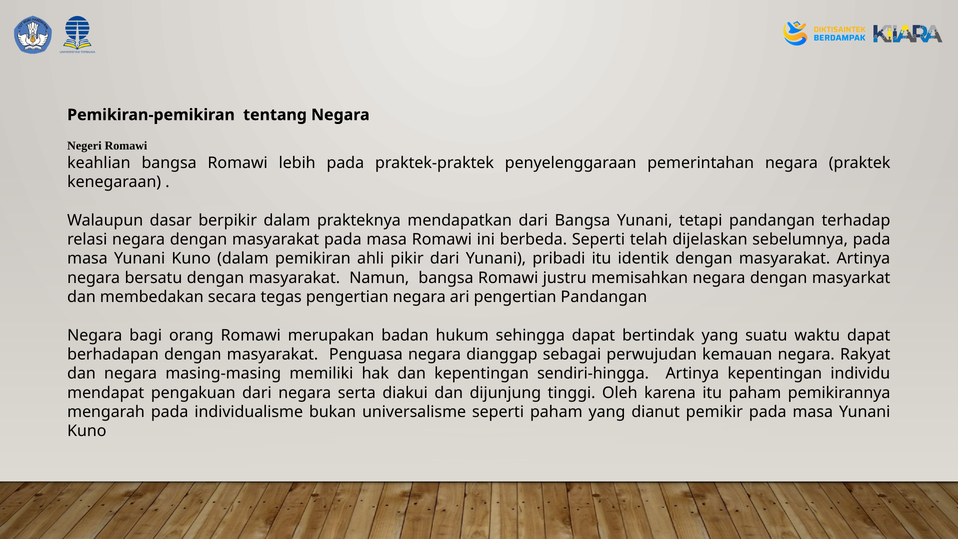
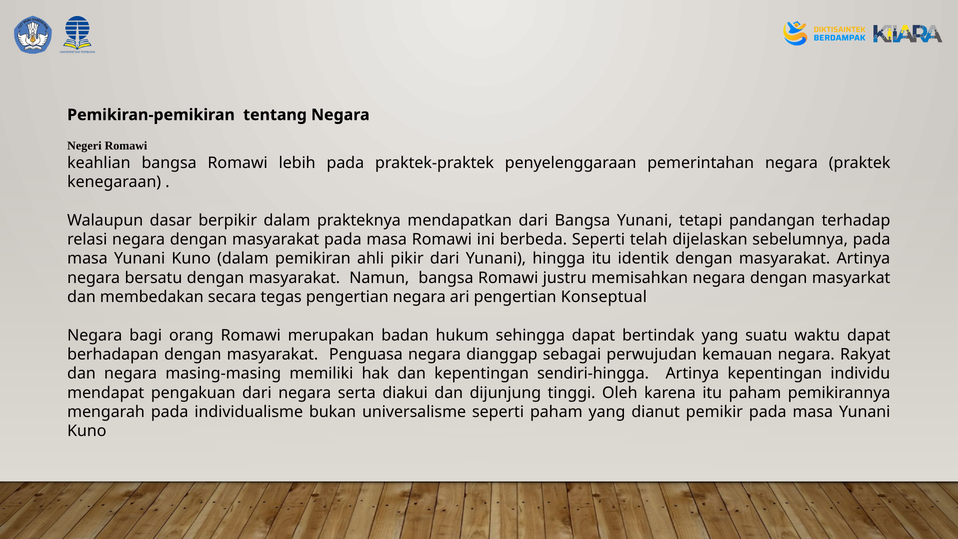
pribadi: pribadi -> hingga (559, 259)
pengertian Pandangan: Pandangan -> Konseptual (604, 297)
